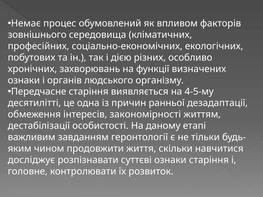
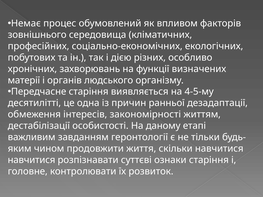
ознаки: ознаки -> матерії (24, 80)
досліджує: досліджує -> навчитися (31, 160)
